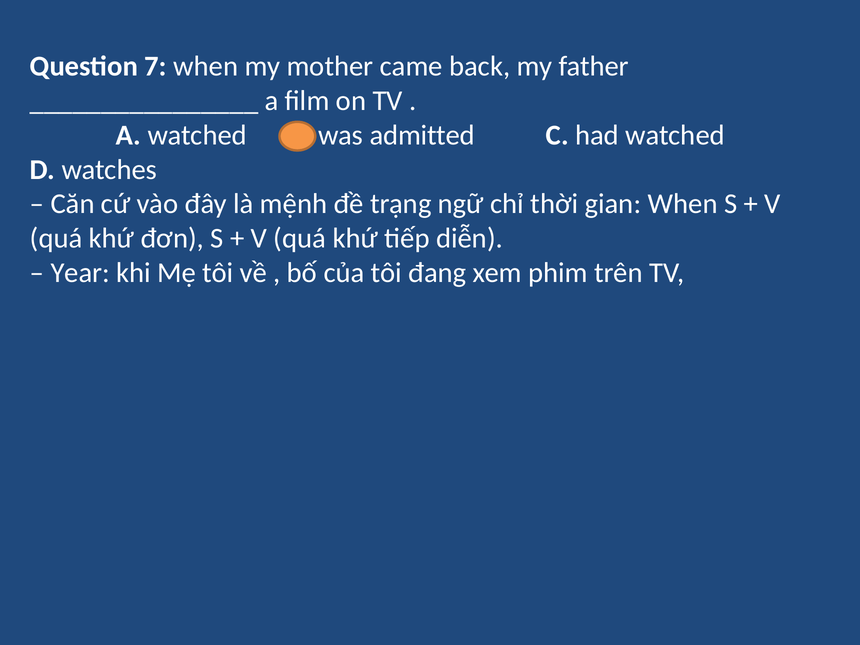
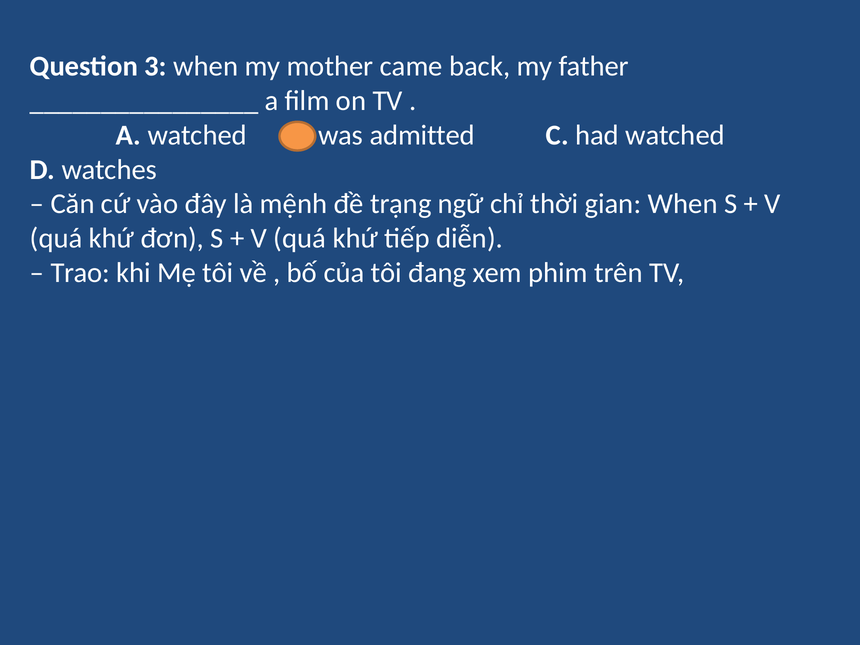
7: 7 -> 3 (156, 66)
Year: Year -> Trao (80, 273)
